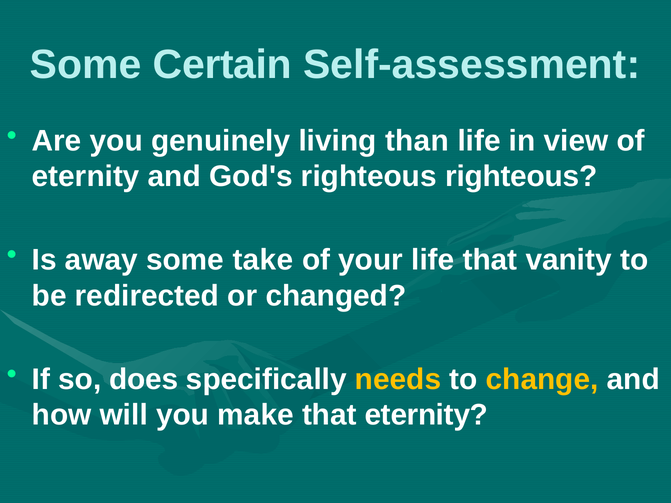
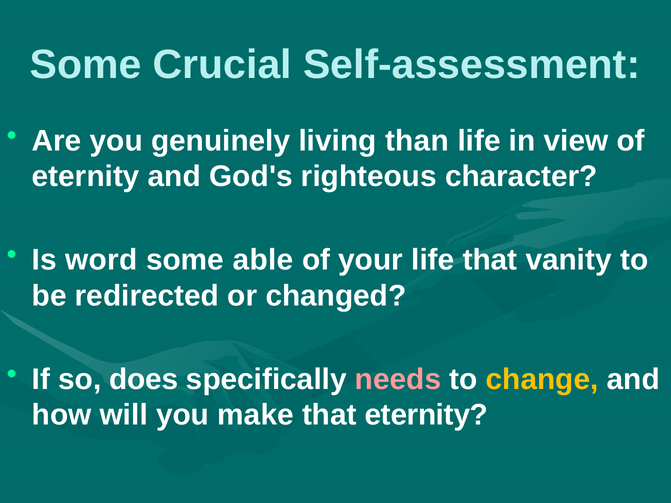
Certain: Certain -> Crucial (222, 65)
righteous righteous: righteous -> character (521, 177)
away: away -> word (101, 260)
take: take -> able (263, 260)
needs colour: yellow -> pink (398, 379)
